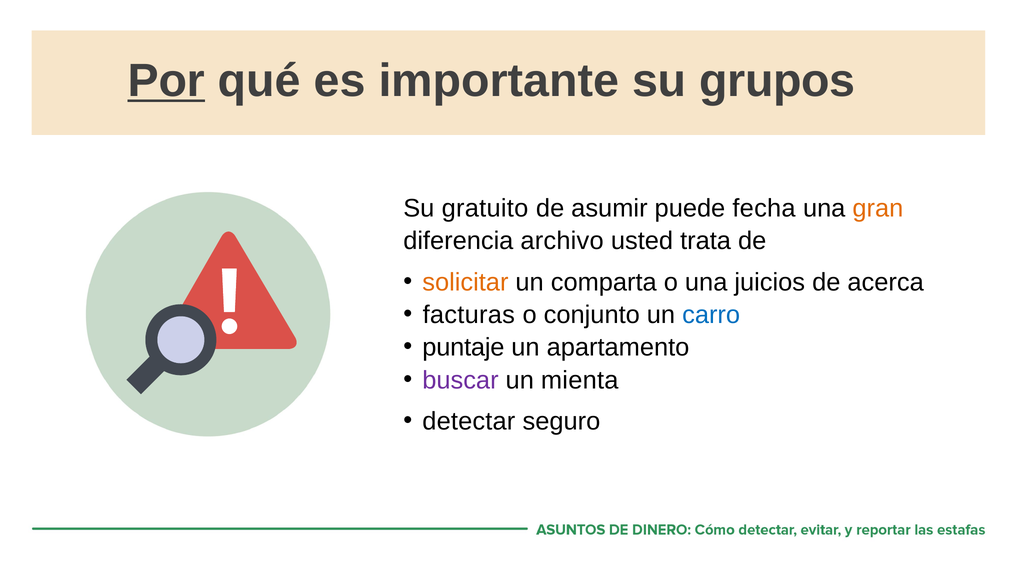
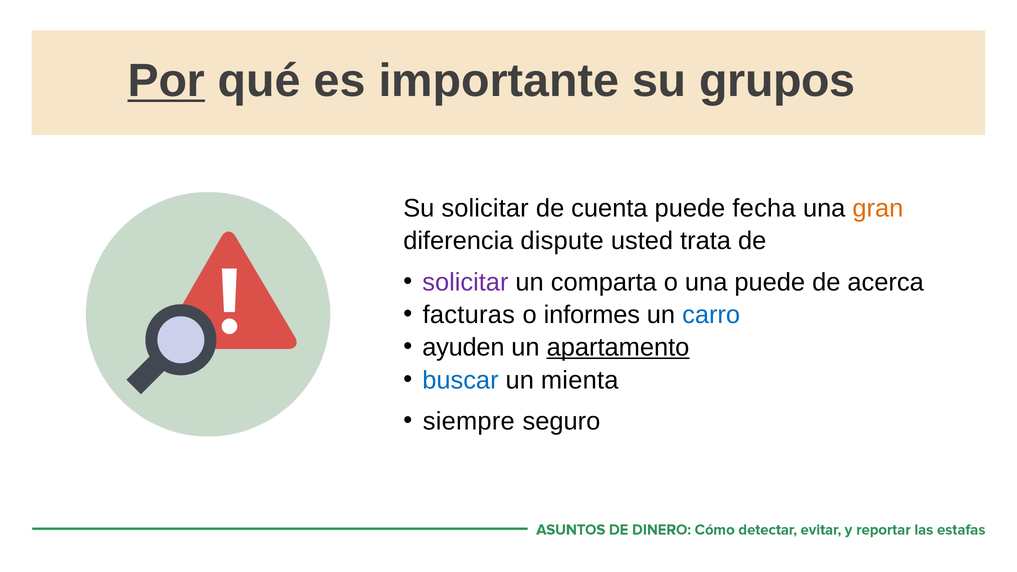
Su gratuito: gratuito -> solicitar (485, 208)
asumir: asumir -> cuenta (609, 208)
archivo: archivo -> dispute (562, 241)
solicitar colour: orange -> purple (465, 282)
una juicios: juicios -> puede (770, 282)
conjunto: conjunto -> informes (592, 315)
puntaje: puntaje -> ayuden (463, 348)
apartamento underline: none -> present (618, 348)
buscar colour: purple -> blue (460, 380)
detectar: detectar -> siempre (469, 421)
